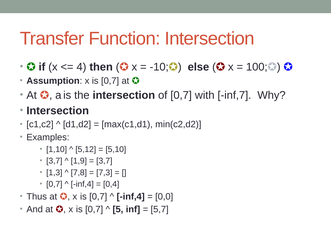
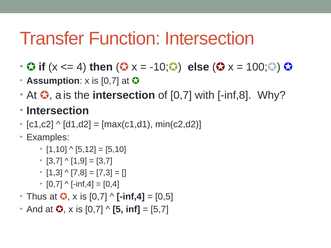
inf,7: inf,7 -> inf,8 (234, 95)
0,0: 0,0 -> 0,5 (164, 197)
